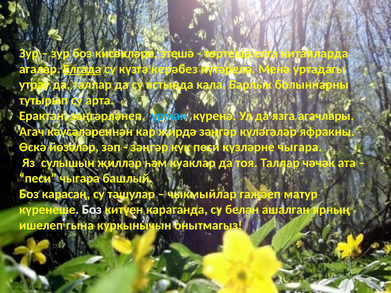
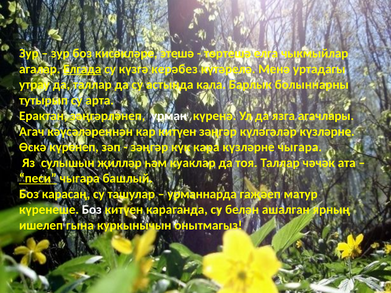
китапларда: китапларда -> чыкмыйлар (315, 53)
урман colour: light blue -> white (169, 116)
кар җирдә: җирдә -> китүен (177, 132)
күләгәләр яфракны: яфракны -> күзләрне (327, 132)
йөзәләр: йөзәләр -> күренеп (74, 147)
күк песи: песи -> кара (206, 147)
песи underline: none -> present (38, 179)
чыкмыйлар: чыкмыйлар -> урманнарда (202, 194)
